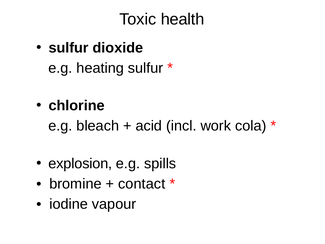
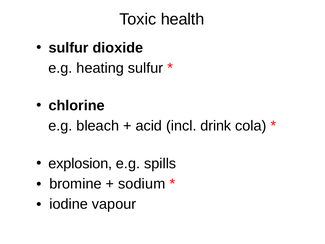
work: work -> drink (216, 126)
contact: contact -> sodium (142, 184)
